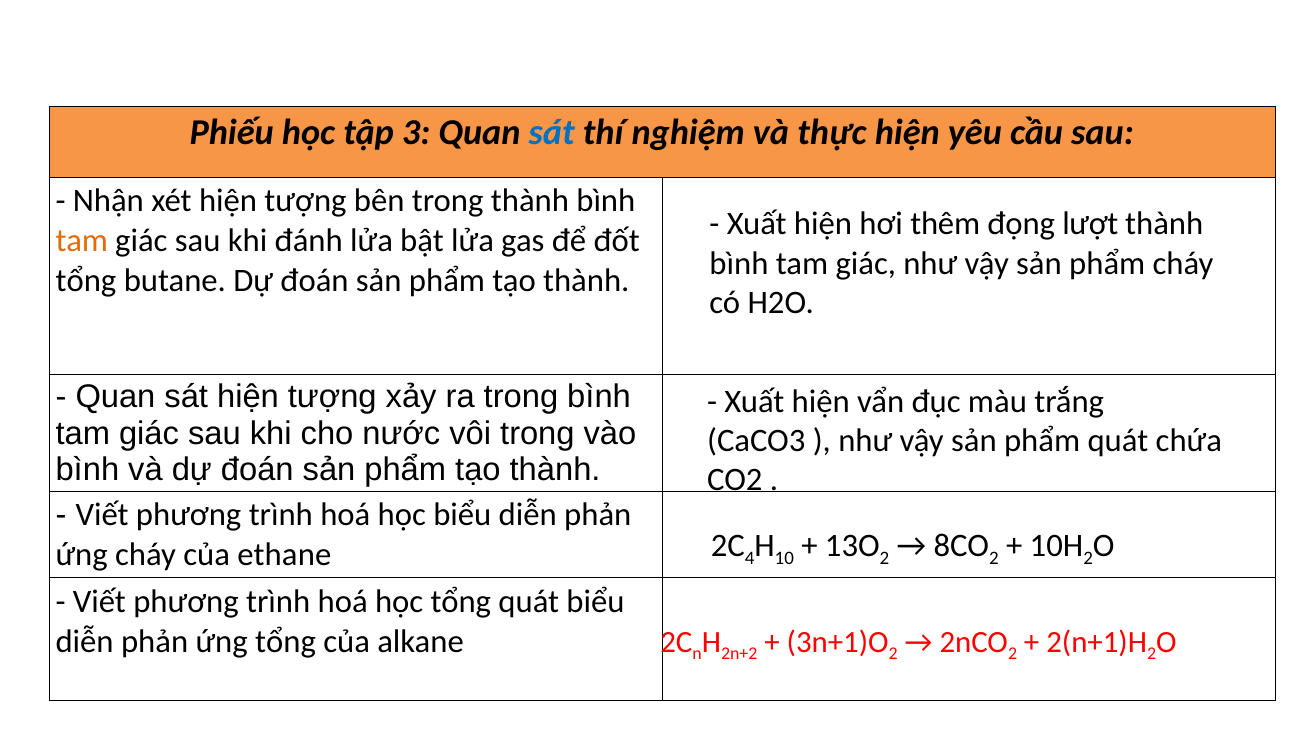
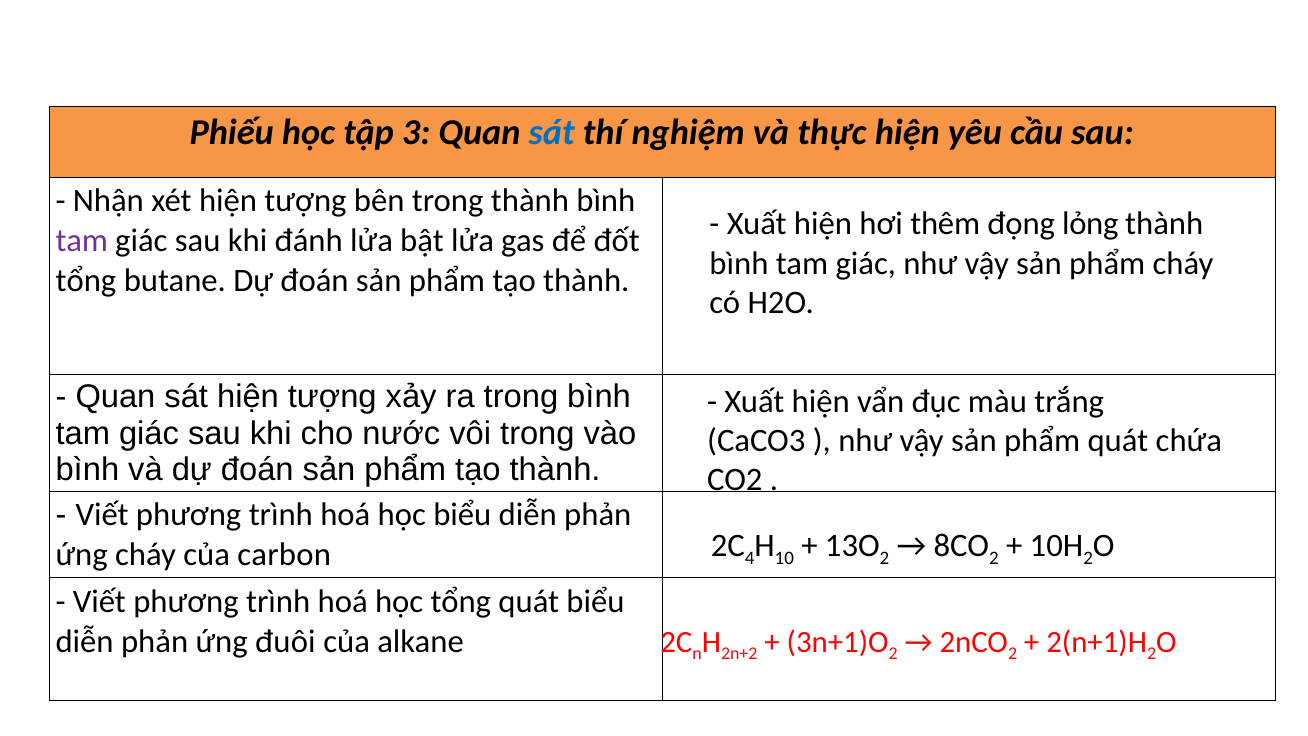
lượt: lượt -> lỏng (1090, 224)
tam colour: orange -> purple (82, 241)
ethane: ethane -> carbon (284, 554)
ứng tổng: tổng -> đuôi (285, 641)
